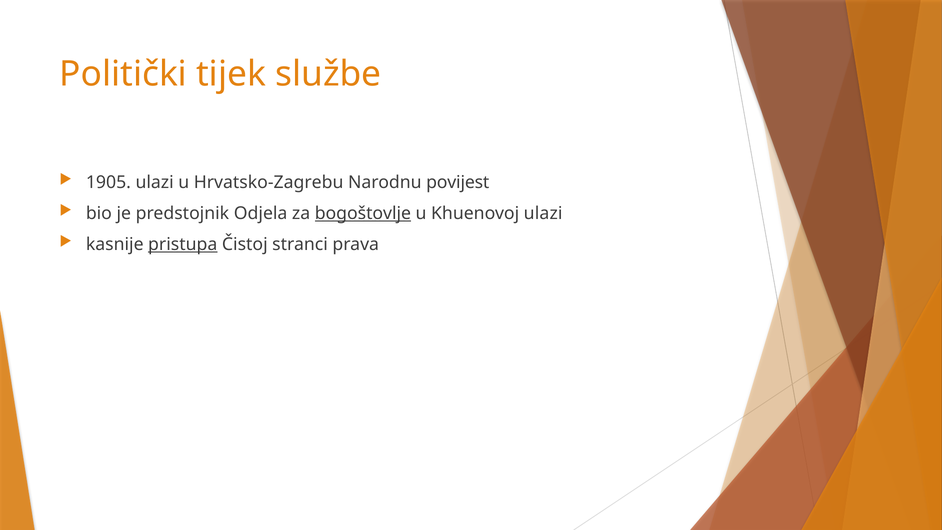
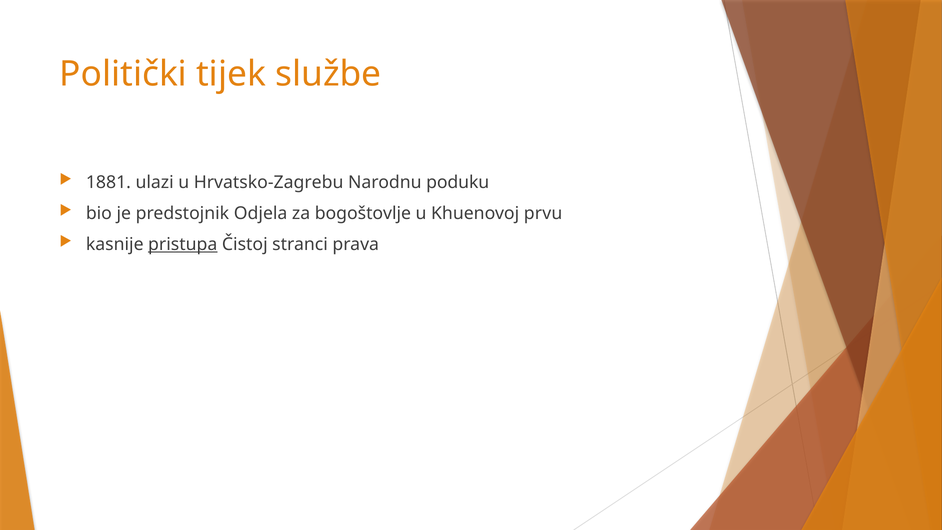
1905: 1905 -> 1881 (108, 182)
povijest: povijest -> poduku (458, 182)
bogoštovlje underline: present -> none (363, 213)
Khuenovoj ulazi: ulazi -> prvu (543, 213)
